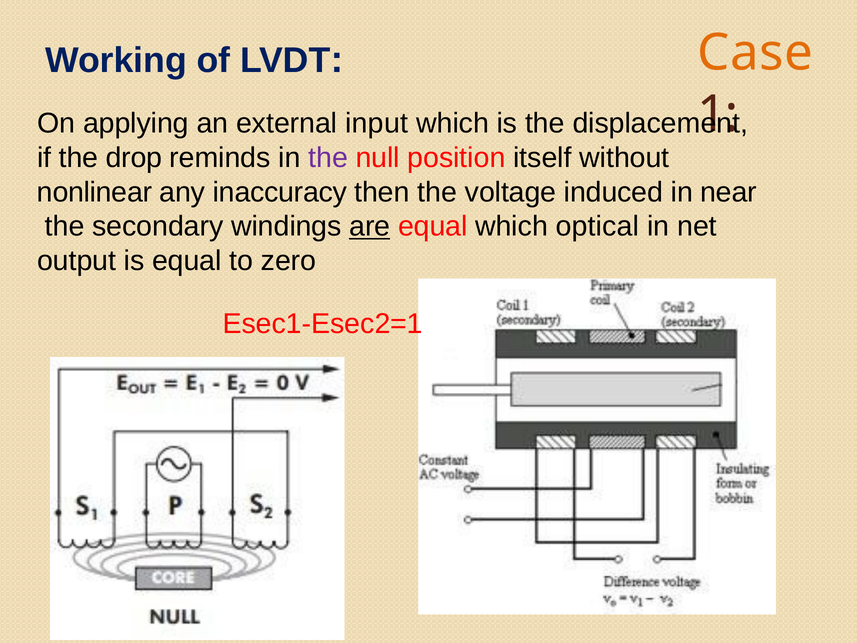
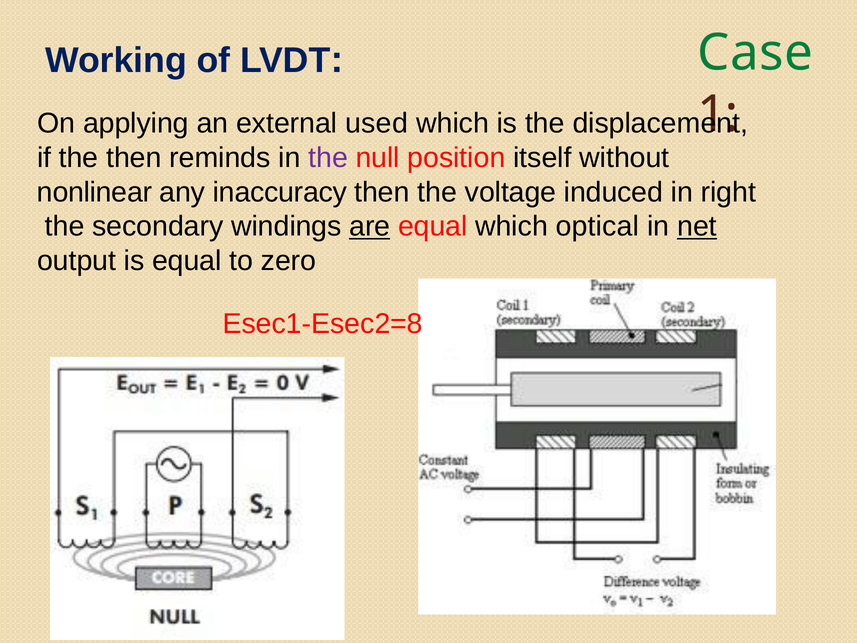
Case colour: orange -> green (755, 53)
input: input -> used (377, 124)
the drop: drop -> then (134, 158)
near: near -> right (728, 192)
net underline: none -> present (697, 226)
Esec1-Esec2=1: Esec1-Esec2=1 -> Esec1-Esec2=8 (323, 323)
